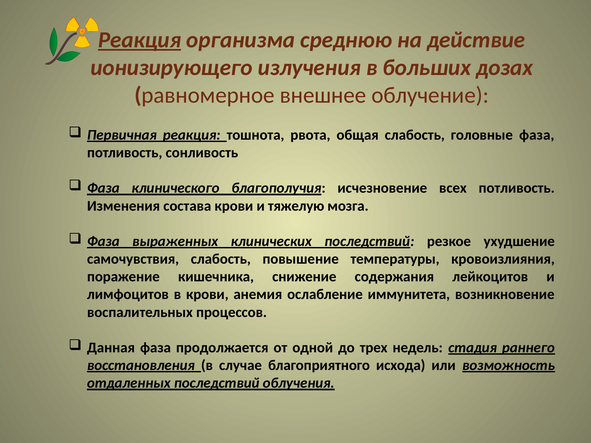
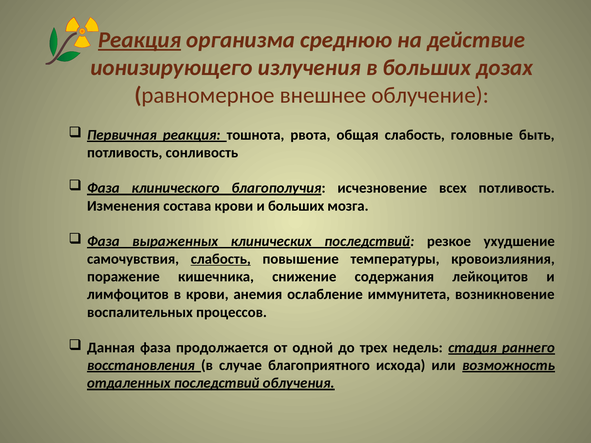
головные фаза: фаза -> быть (537, 135)
и тяжелую: тяжелую -> больших (296, 206)
слабость underline: none -> present (221, 259)
